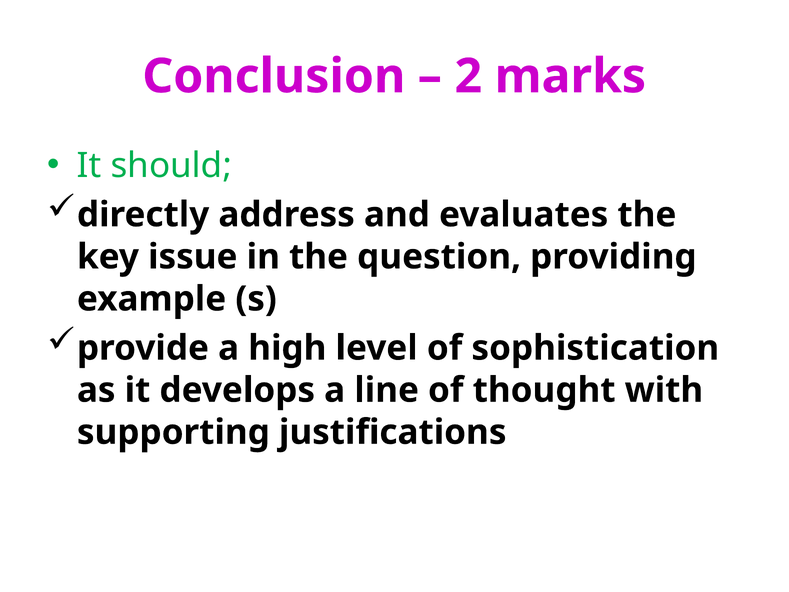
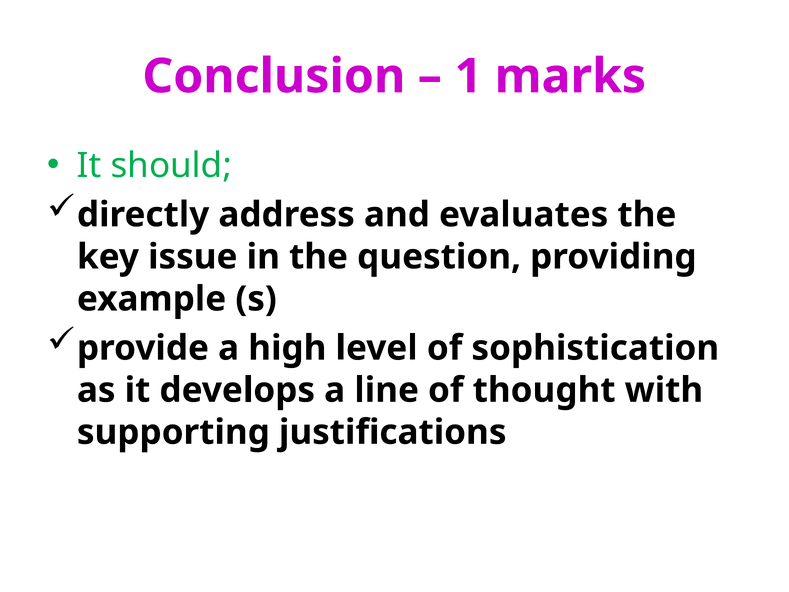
2: 2 -> 1 (468, 76)
